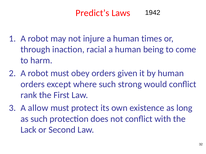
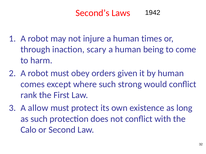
Predict’s: Predict’s -> Second’s (93, 13)
racial: racial -> scary (96, 50)
orders: orders -> comes (33, 84)
Lack: Lack -> Calo (28, 130)
